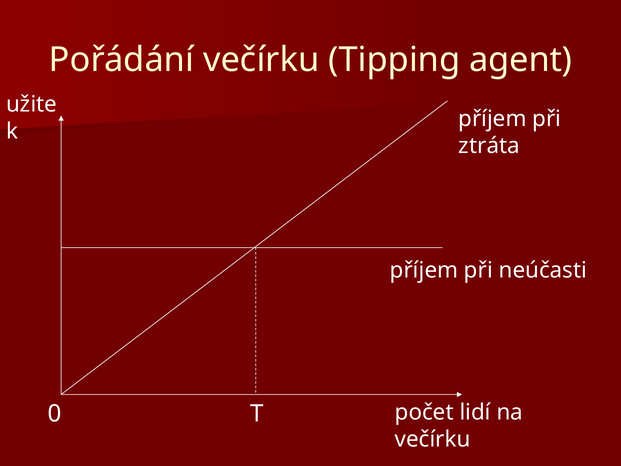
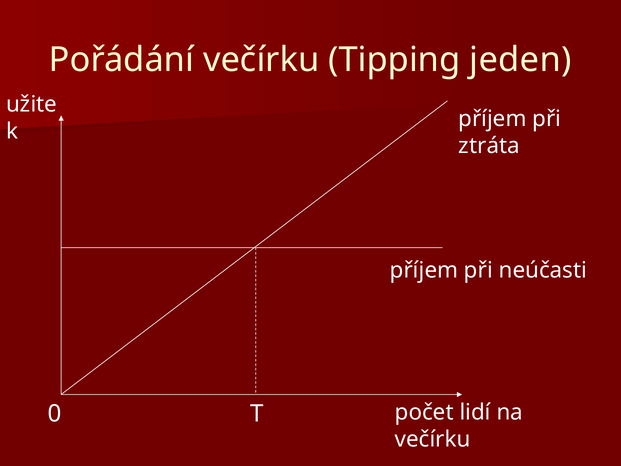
agent: agent -> jeden (520, 60)
